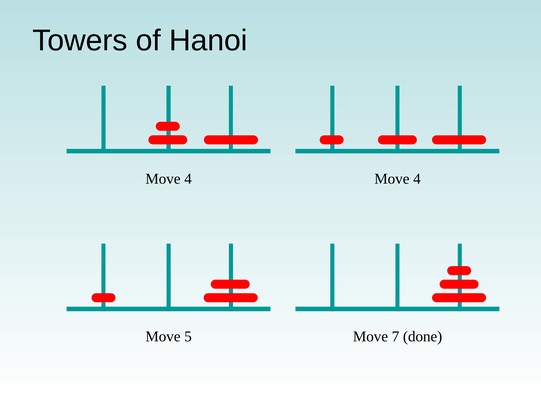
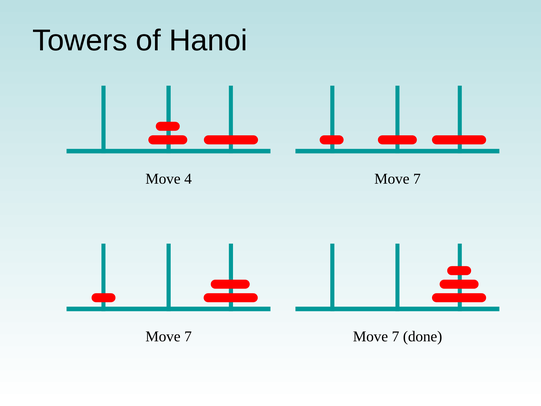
4 Move 4: 4 -> 7 (417, 179)
5: 5 -> 7 (188, 336)
